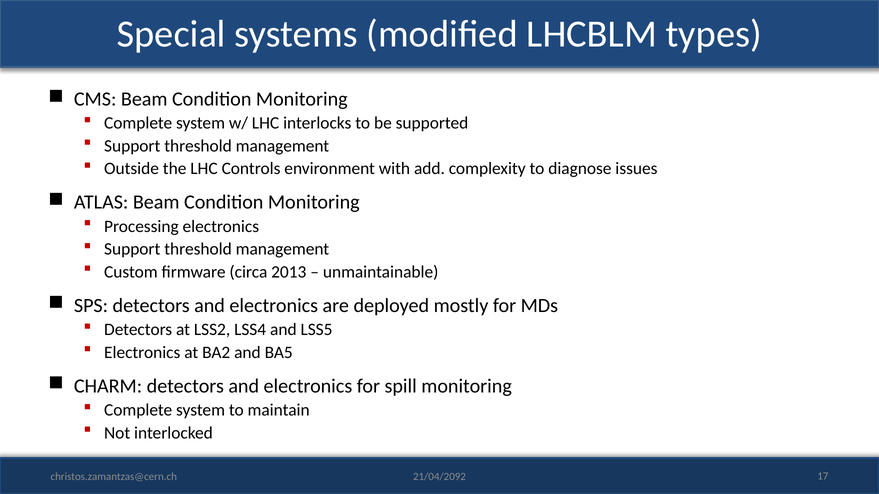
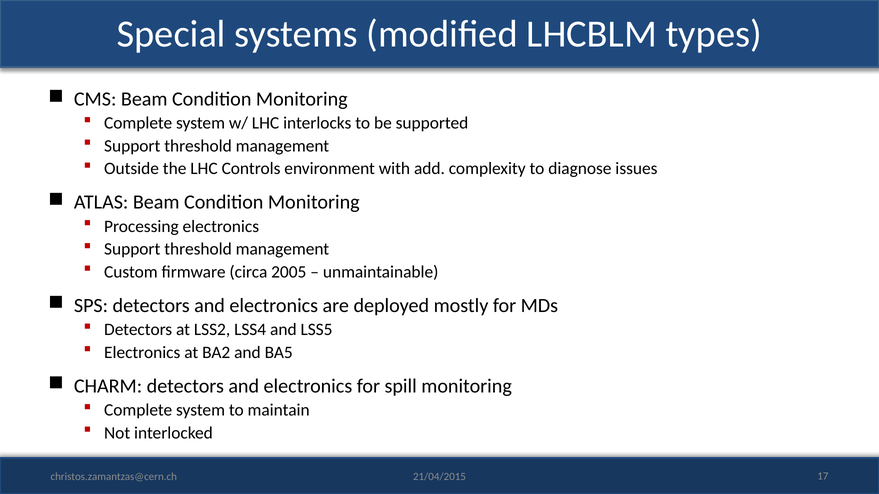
2013: 2013 -> 2005 (289, 272)
21/04/2092: 21/04/2092 -> 21/04/2015 (439, 477)
